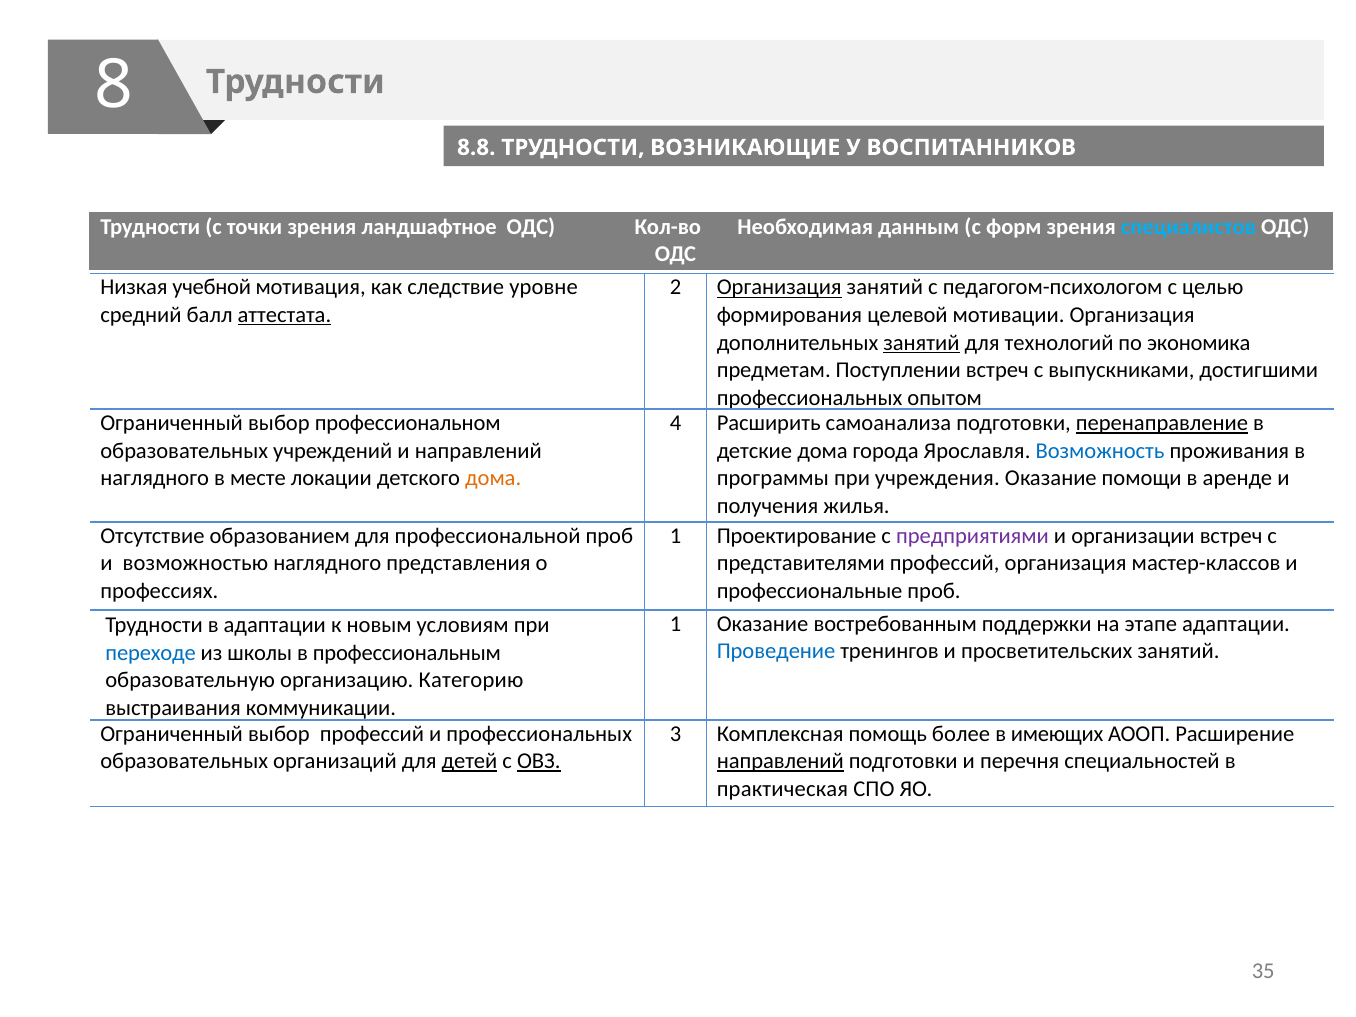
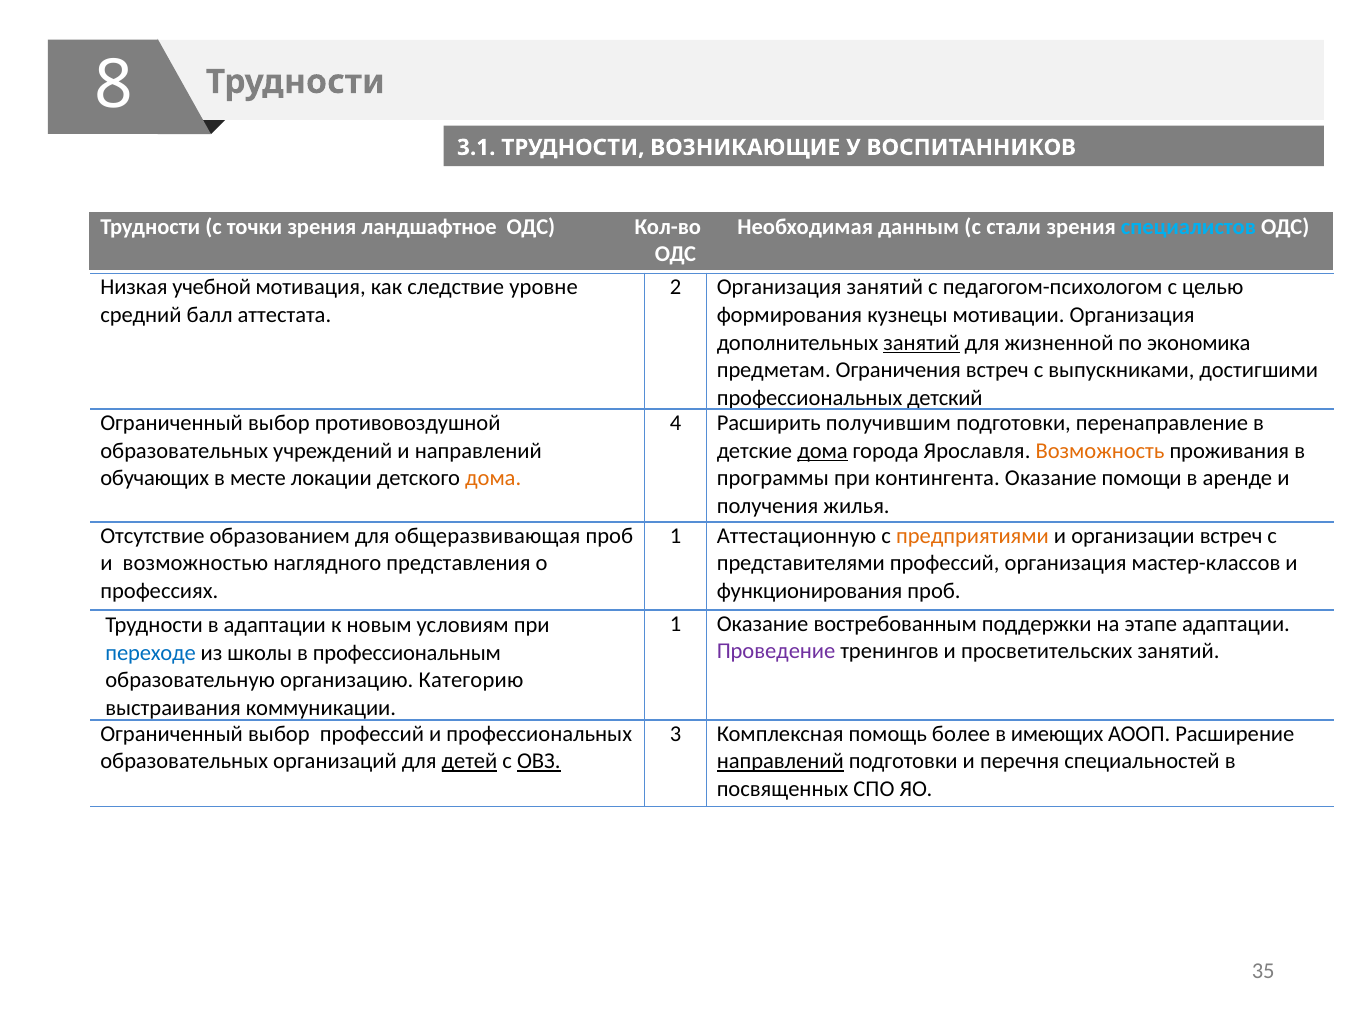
8.8: 8.8 -> 3.1 (476, 147)
форм: форм -> стали (1014, 227)
Организация underline: present -> none (779, 288)
аттестата underline: present -> none (284, 315)
целевой: целевой -> кузнецы (907, 315)
технологий: технологий -> жизненной (1059, 343)
Поступлении: Поступлении -> Ограничения (898, 370)
опытом: опытом -> детский (945, 398)
профессиональном: профессиональном -> противовоздушной (408, 423)
самоанализа: самоанализа -> получившим (888, 423)
перенаправление underline: present -> none (1162, 423)
дома underline: none -> present (822, 451)
Возможность colour: blue -> orange (1100, 451)
наглядного: наглядного -> обучающих (155, 478)
учреждения: учреждения -> контингента (937, 478)
профессиональной: профессиональной -> общеразвивающая (488, 536)
Проектирование: Проектирование -> Аттестационную (796, 536)
предприятиями colour: purple -> orange (972, 536)
профессиональные: профессиональные -> функционирования (810, 591)
Проведение colour: blue -> purple (776, 651)
практическая: практическая -> посвященных (783, 789)
